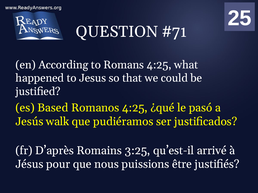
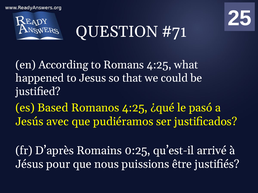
walk: walk -> avec (57, 122)
3:25: 3:25 -> 0:25 (138, 151)
